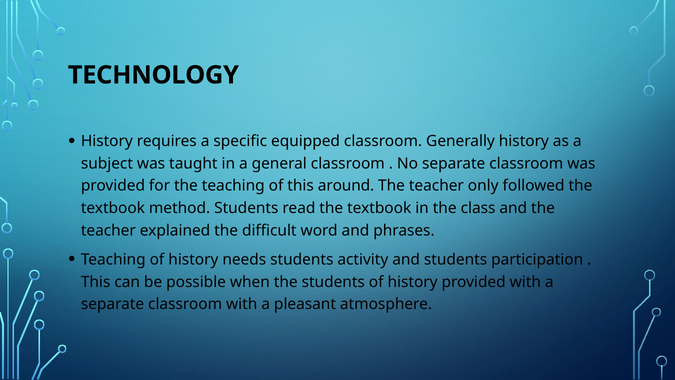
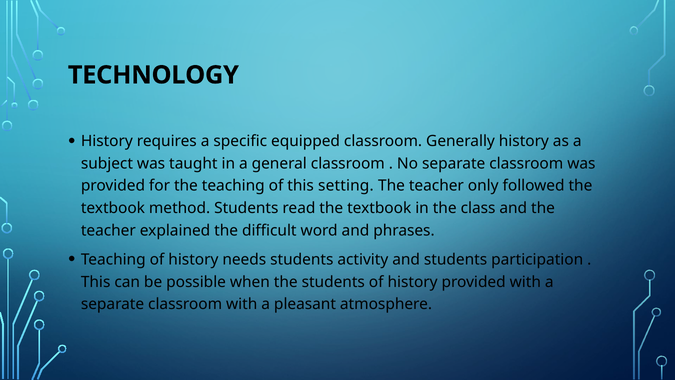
around: around -> setting (346, 186)
